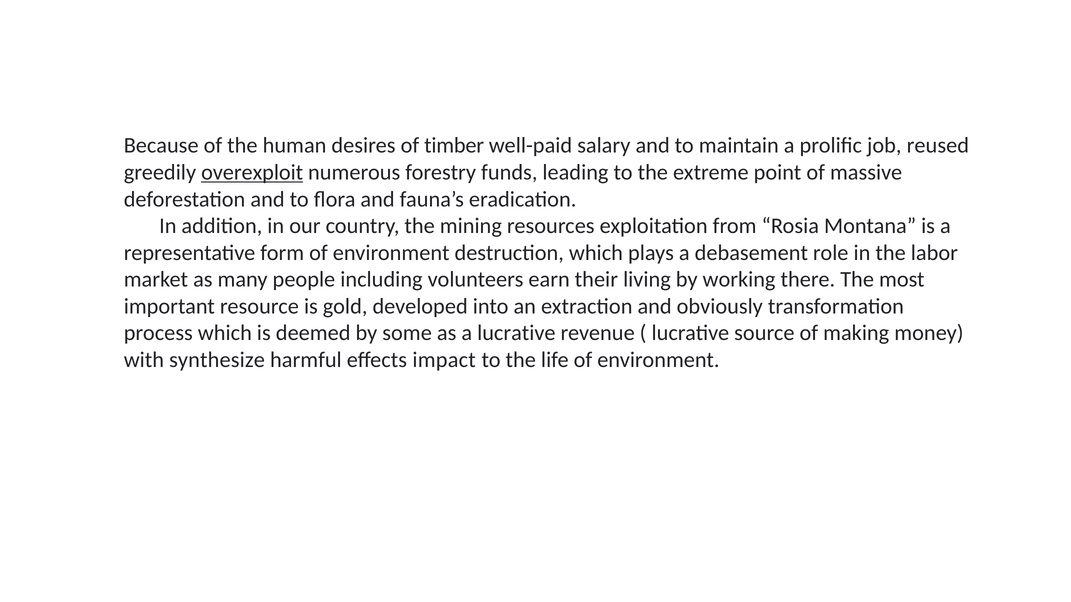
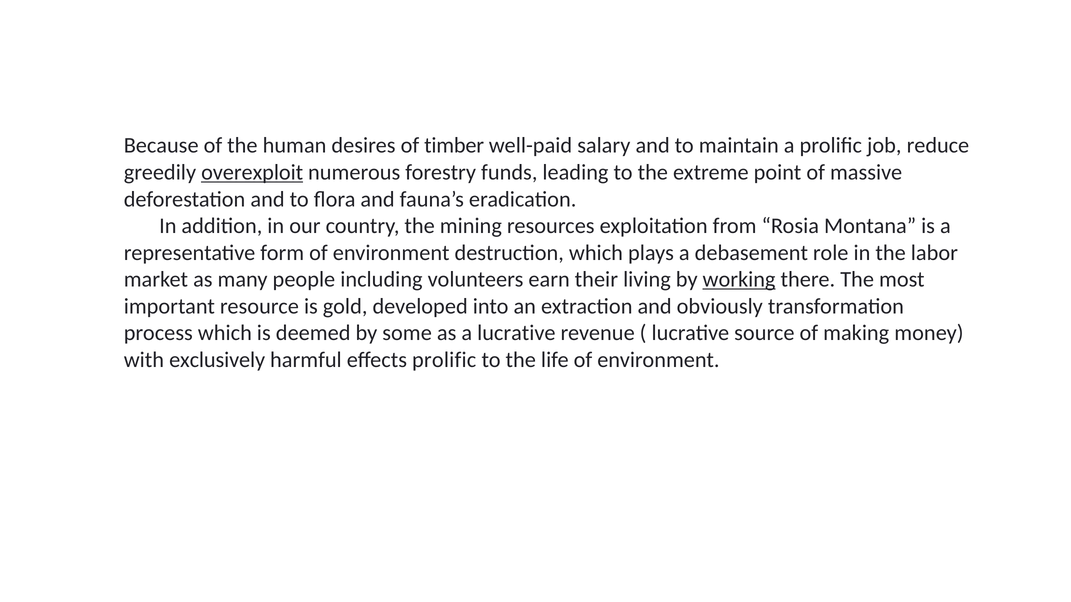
reused: reused -> reduce (938, 146)
working underline: none -> present (739, 280)
synthesize: synthesize -> exclusively (217, 360)
effects impact: impact -> prolific (444, 360)
